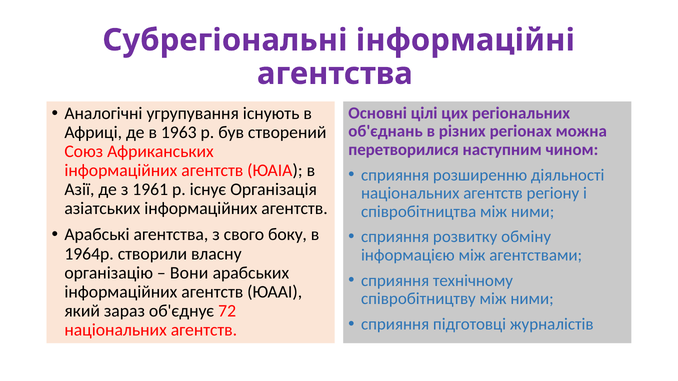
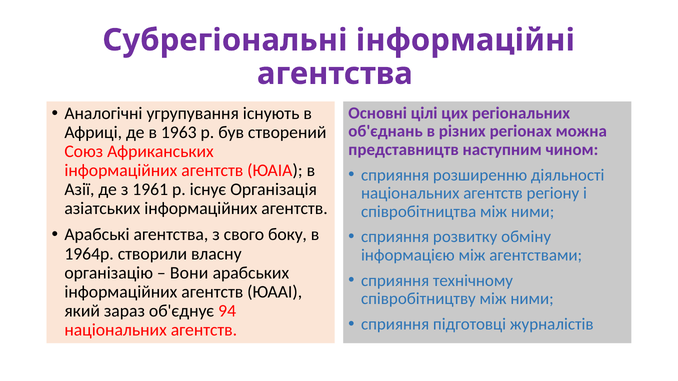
перетворилися: перетворилися -> представництв (404, 150)
72: 72 -> 94 (227, 311)
